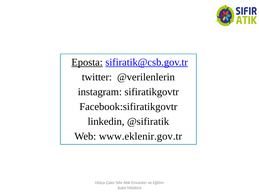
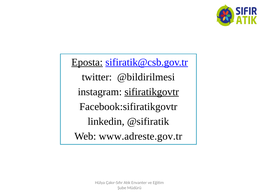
@verilenlerin: @verilenlerin -> @bildirilmesi (146, 77)
sifiratikgovtr underline: none -> present (152, 92)
www.eklenir.gov.tr: www.eklenir.gov.tr -> www.adreste.gov.tr (140, 136)
